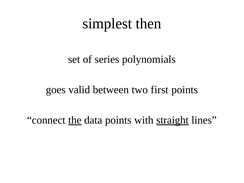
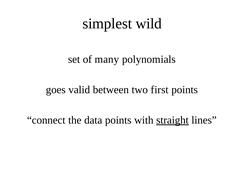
then: then -> wild (149, 24)
series: series -> many (107, 59)
the underline: present -> none (75, 120)
